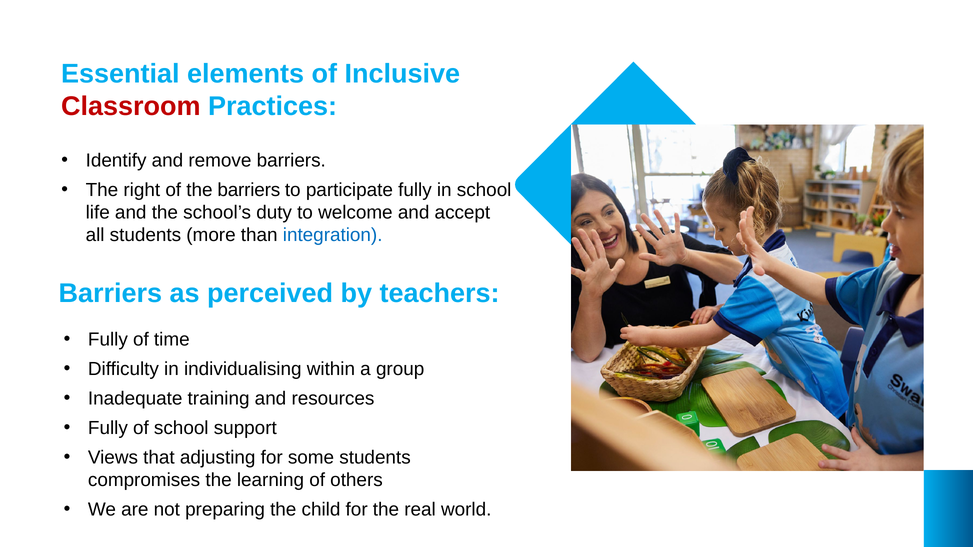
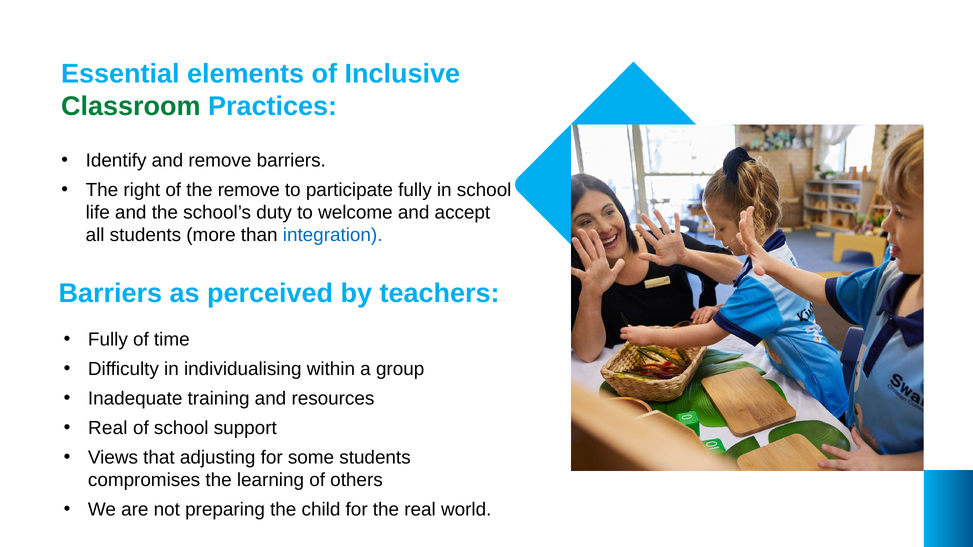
Classroom colour: red -> green (131, 106)
the barriers: barriers -> remove (249, 190)
Fully: Fully -> Real (108, 428)
